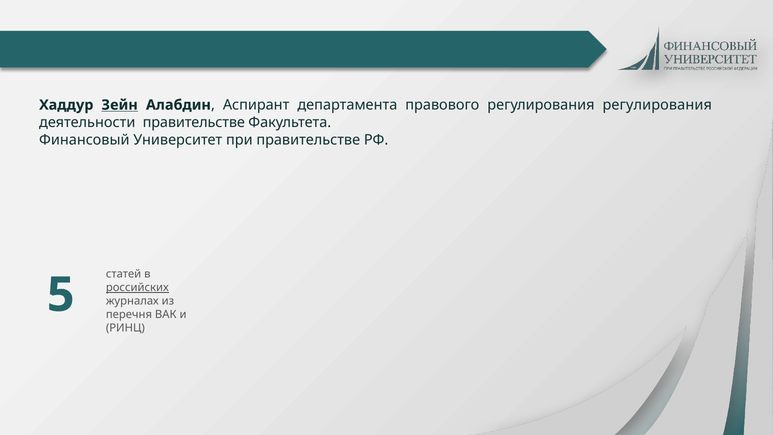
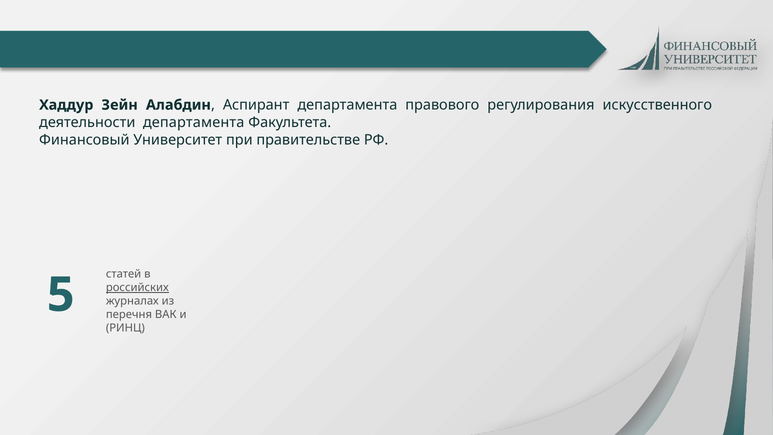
Зейн underline: present -> none (120, 105)
регулирования регулирования: регулирования -> искусственного (657, 105)
деятельности правительстве: правительстве -> департамента (194, 122)
